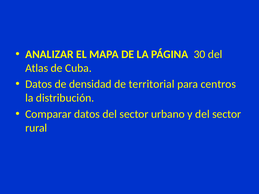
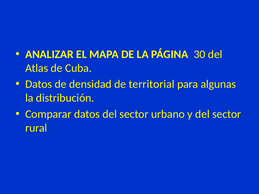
centros: centros -> algunas (218, 84)
